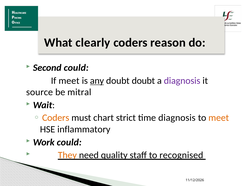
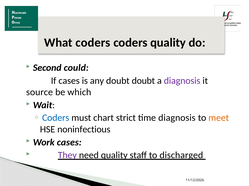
What clearly: clearly -> coders (93, 43)
coders reason: reason -> quality (168, 43)
If meet: meet -> cases (69, 81)
any underline: present -> none (97, 81)
mitral: mitral -> which (79, 93)
Coders colour: orange -> blue (56, 118)
inflammatory: inflammatory -> noninfectious (84, 130)
Work could: could -> cases (69, 143)
They colour: orange -> purple (67, 156)
recognised: recognised -> discharged (181, 156)
